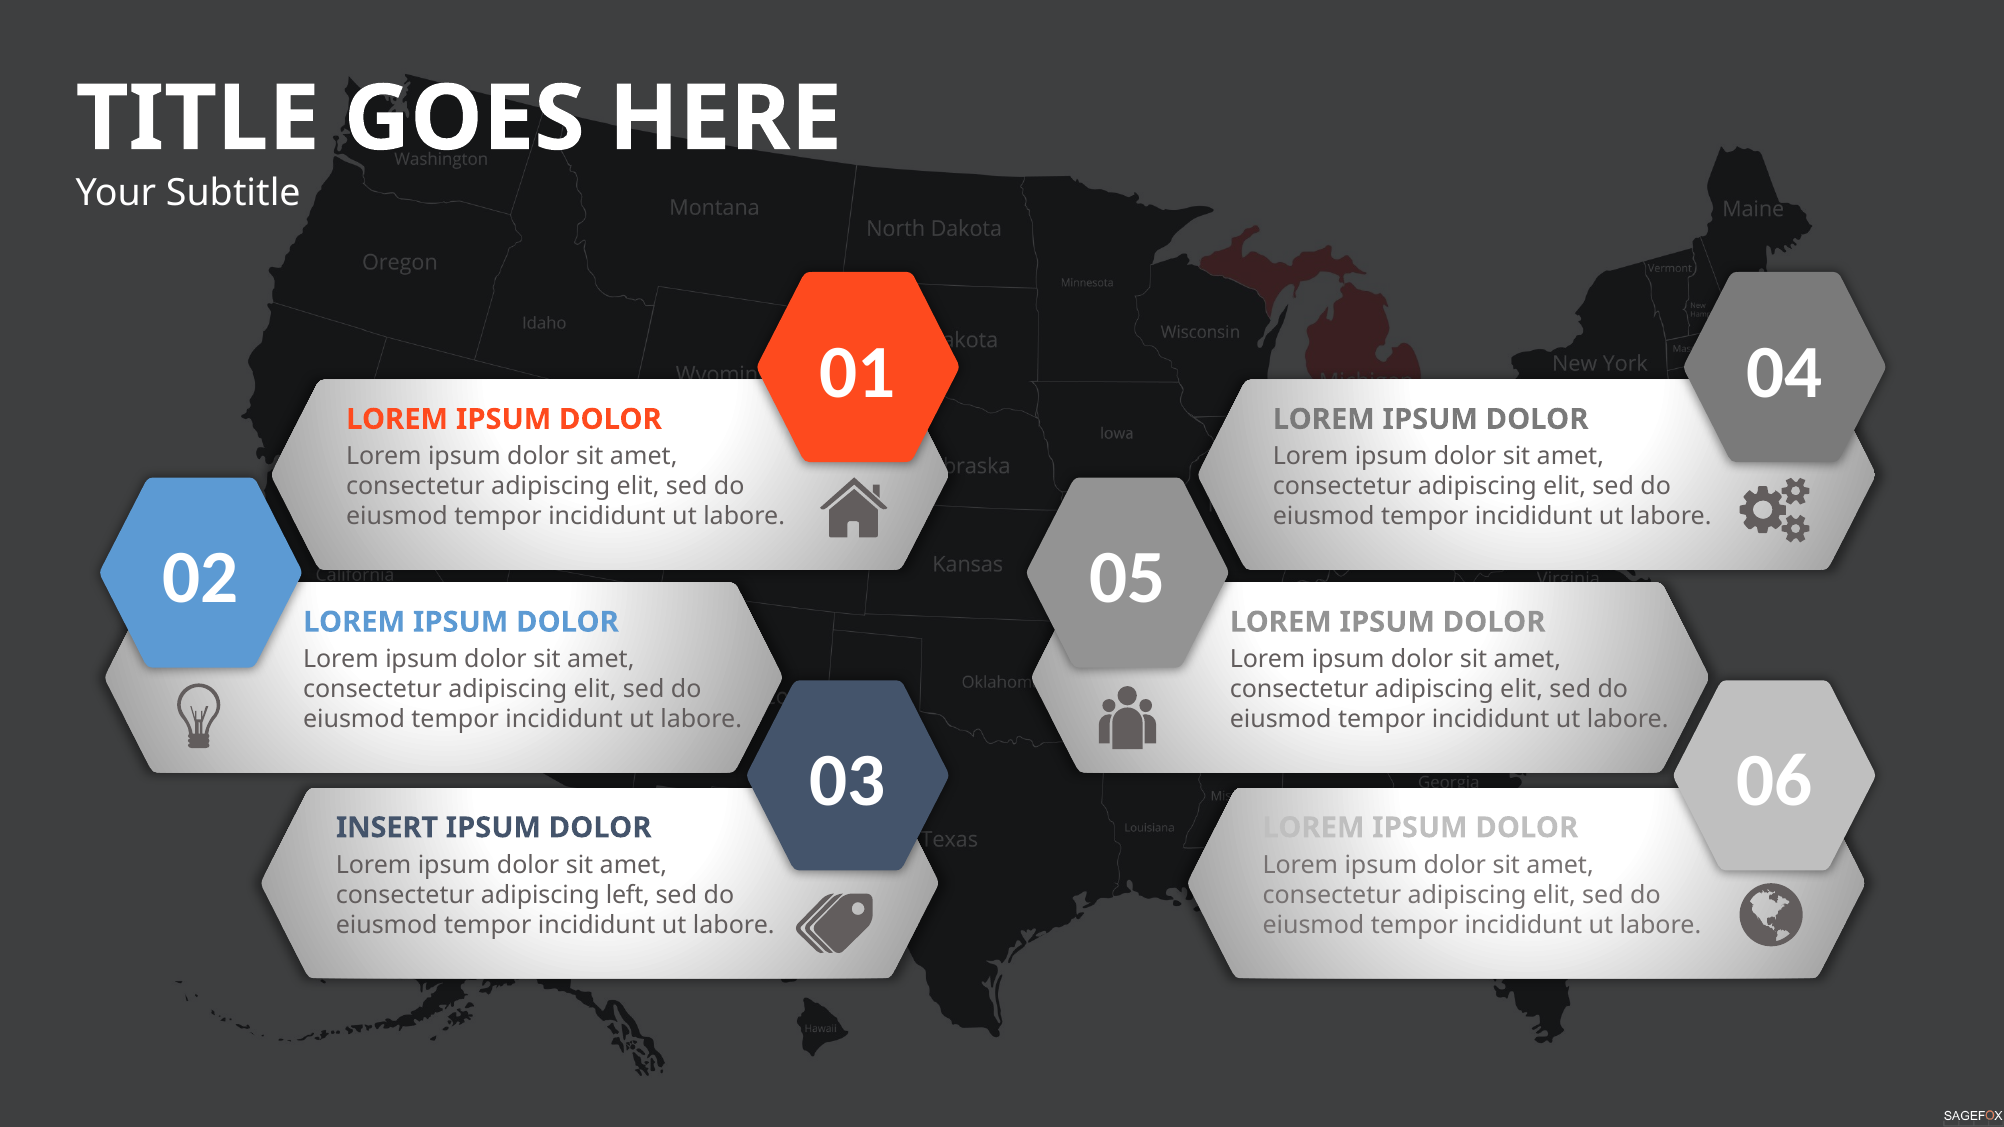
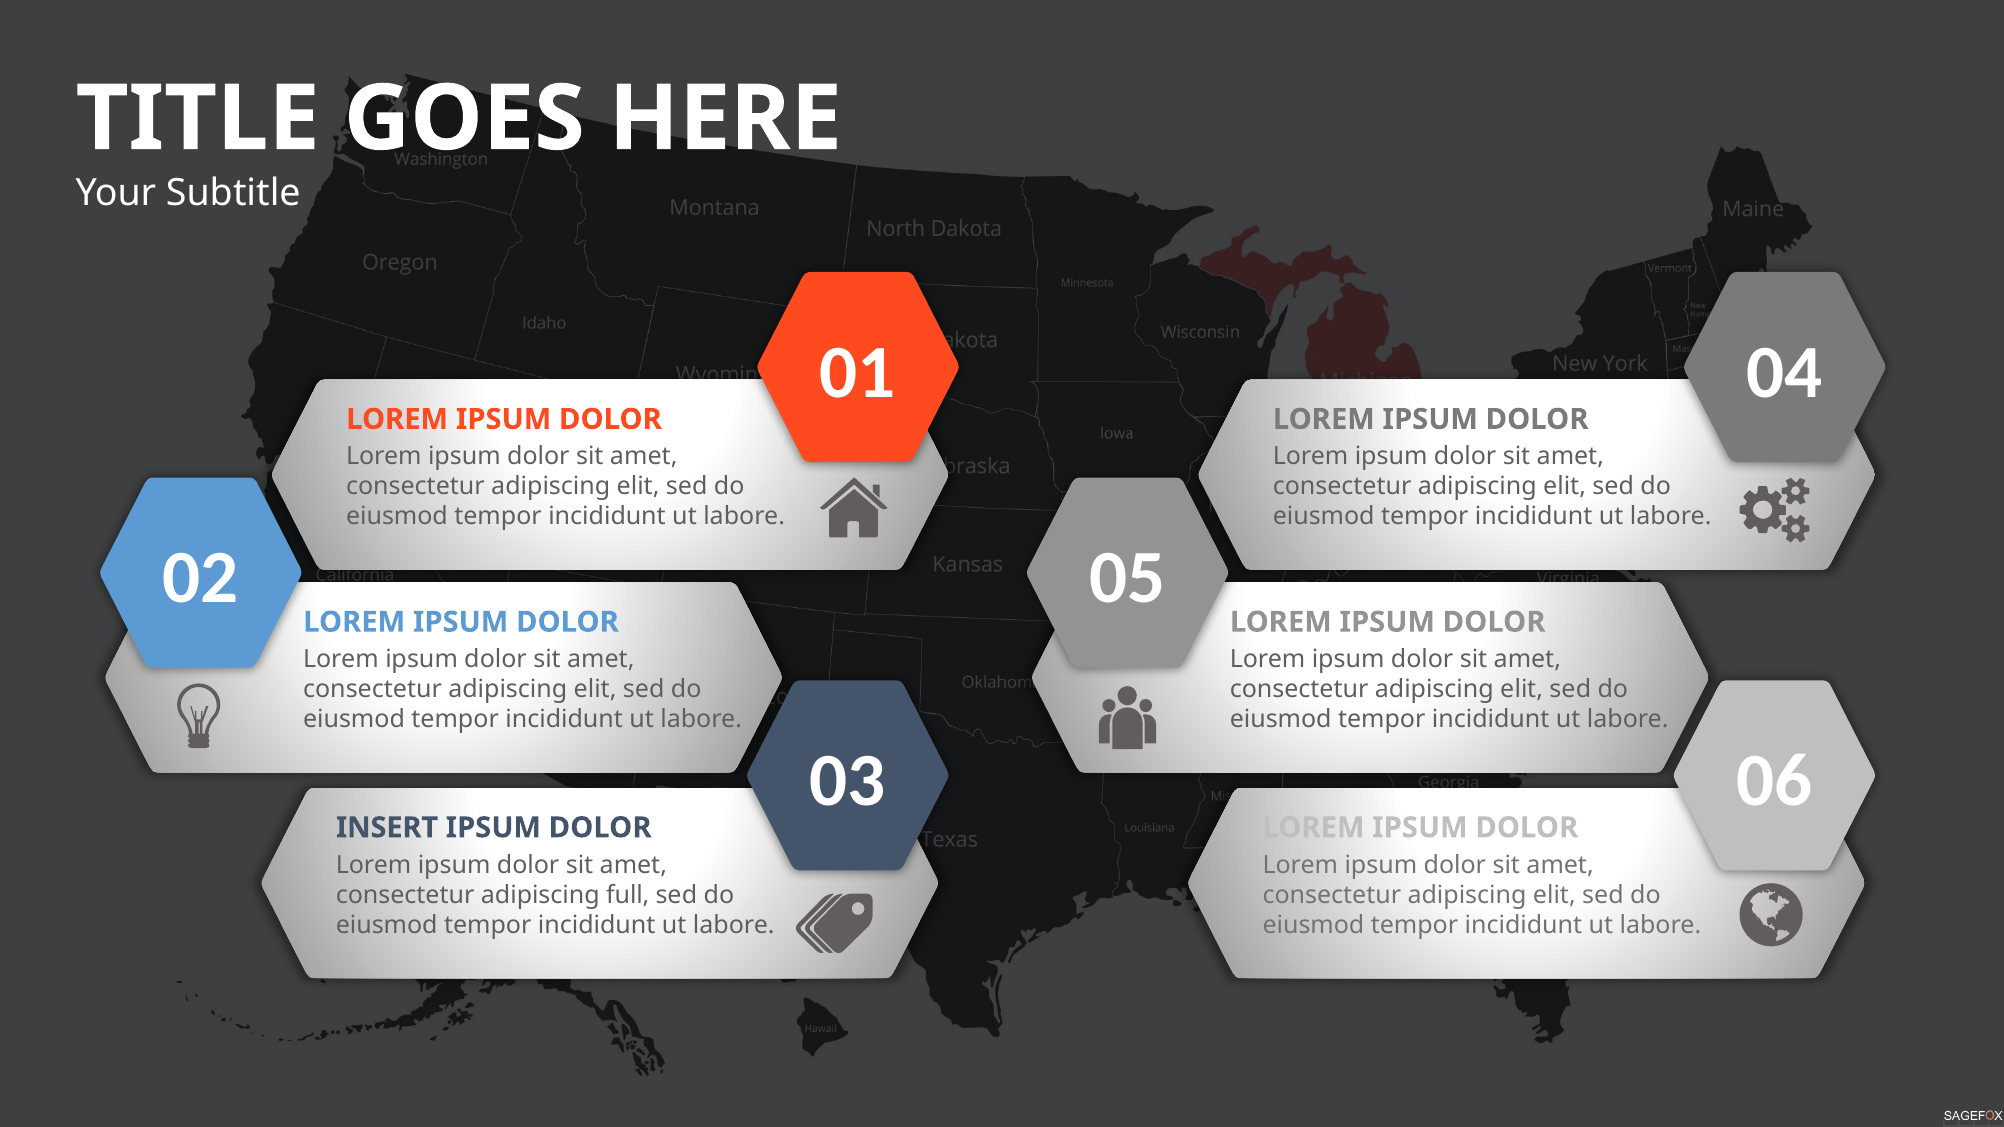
left: left -> full (628, 895)
